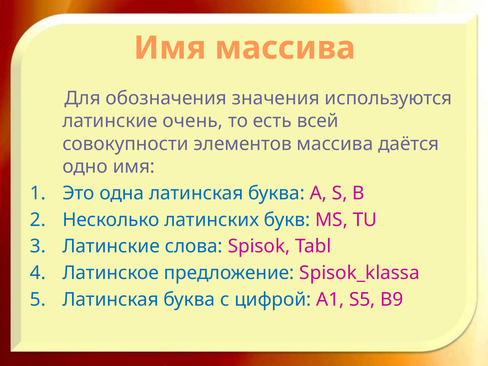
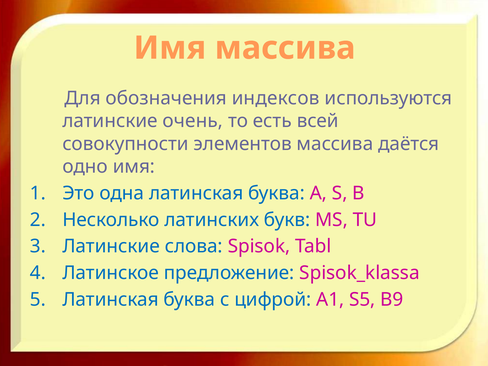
значения: значения -> индексов (276, 98)
